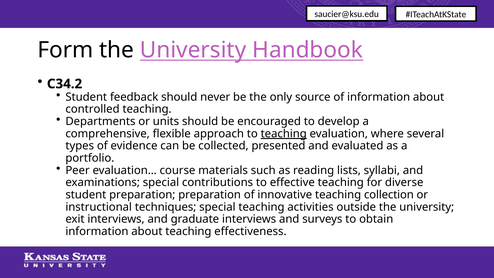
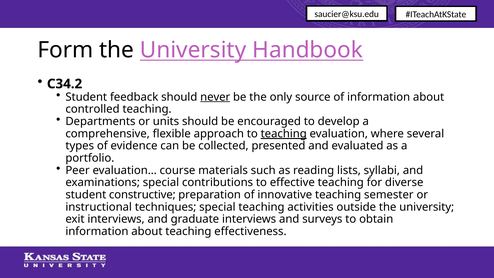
never underline: none -> present (215, 97)
student preparation: preparation -> constructive (142, 195)
collection: collection -> semester (389, 195)
